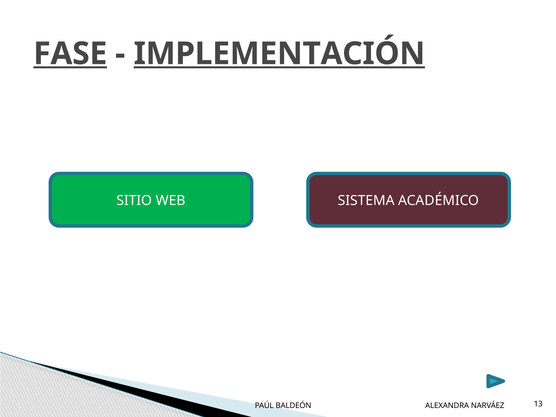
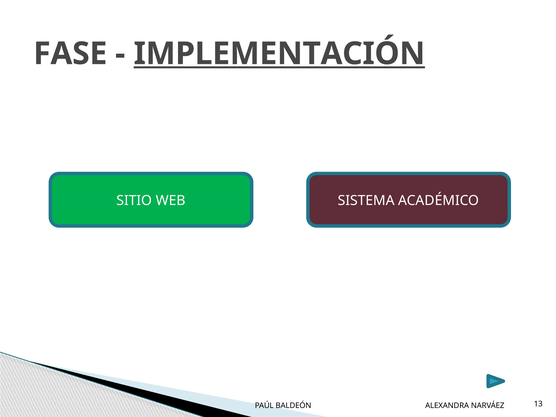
FASE underline: present -> none (70, 54)
